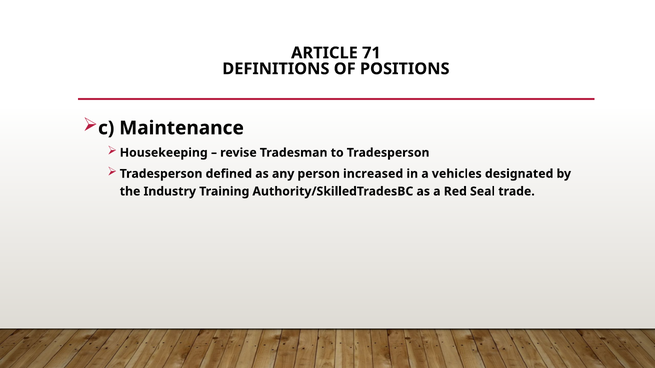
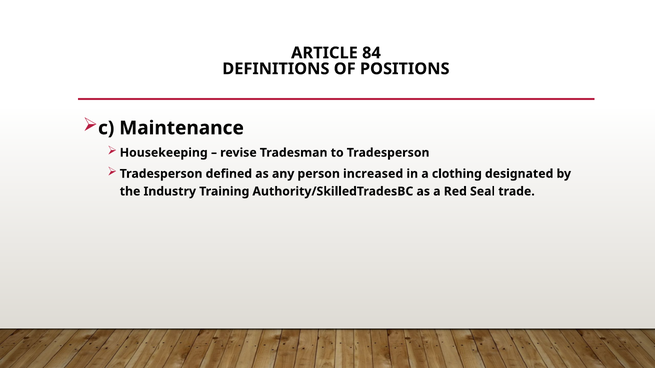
71: 71 -> 84 (371, 53)
vehicles: vehicles -> clothing (457, 174)
